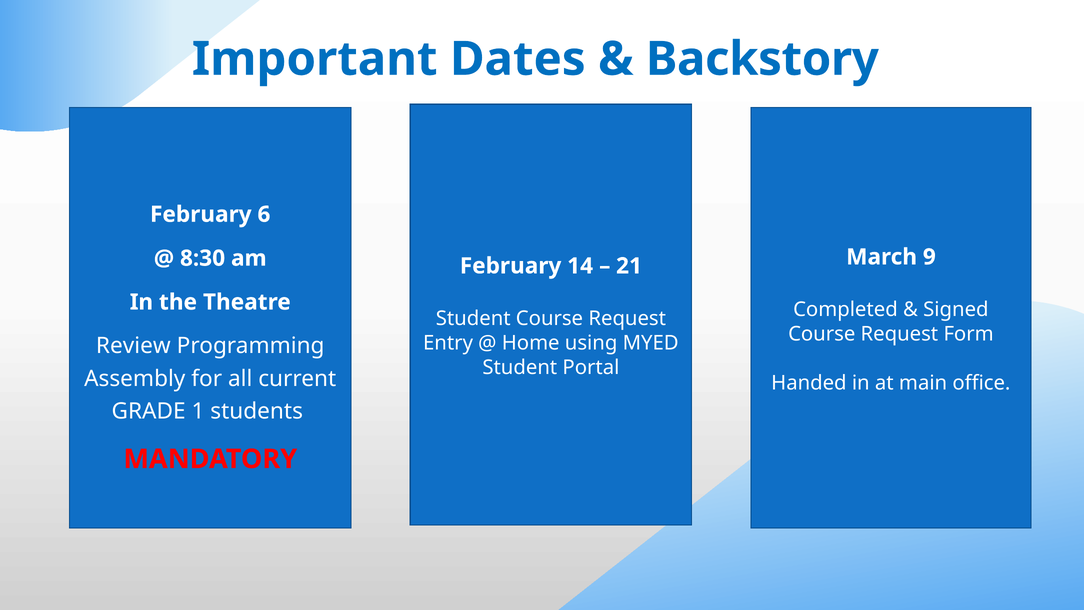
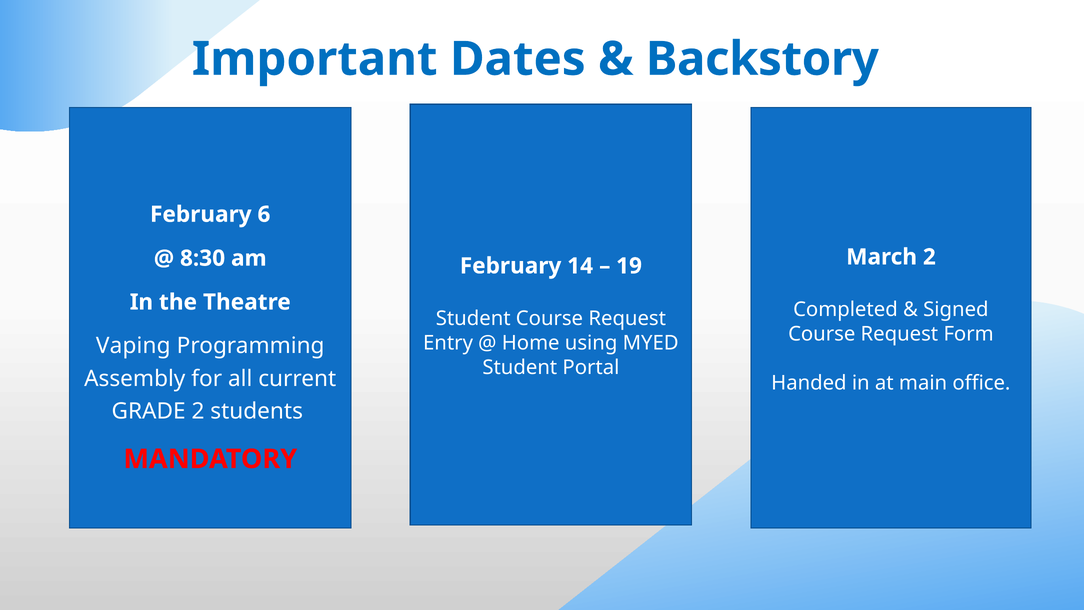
March 9: 9 -> 2 (929, 257)
21: 21 -> 19 (629, 266)
Review: Review -> Vaping (133, 346)
GRADE 1: 1 -> 2 (198, 411)
